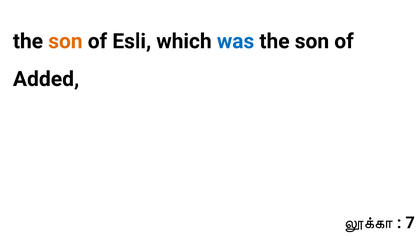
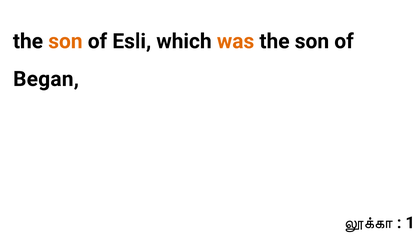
was colour: blue -> orange (236, 41)
Added: Added -> Began (46, 79)
7: 7 -> 1 (410, 222)
